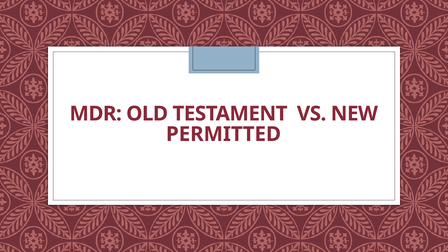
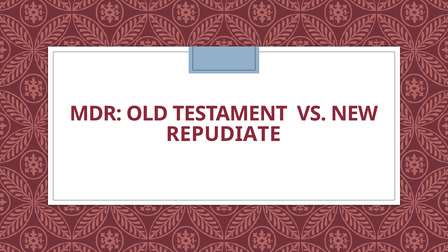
PERMITTED: PERMITTED -> REPUDIATE (223, 134)
